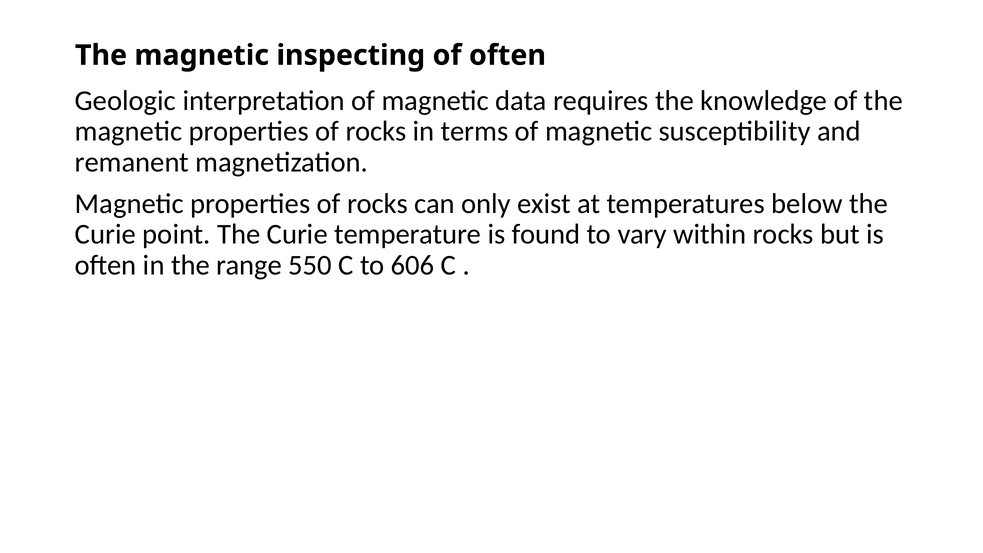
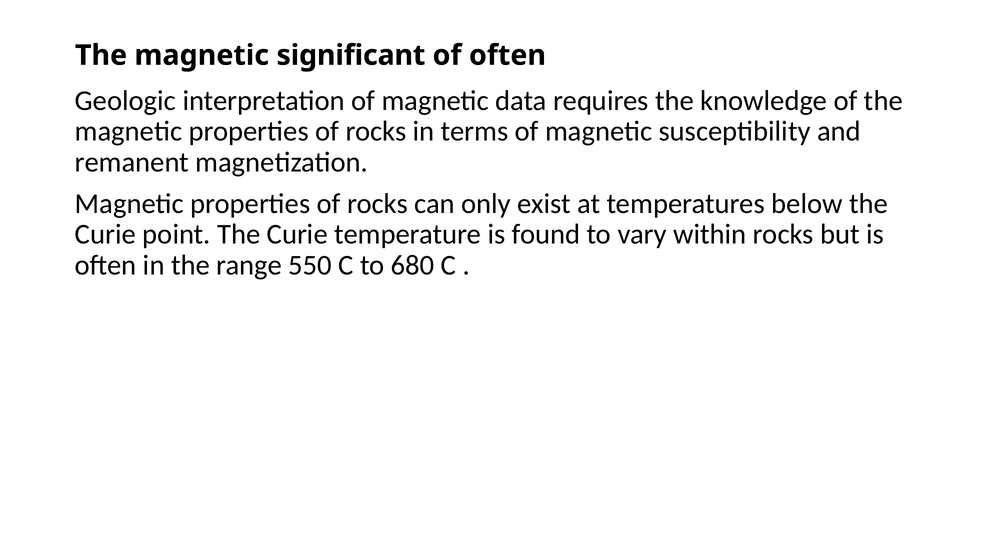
inspecting: inspecting -> significant (351, 55)
606: 606 -> 680 (413, 265)
